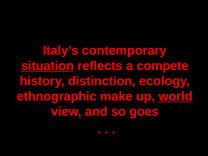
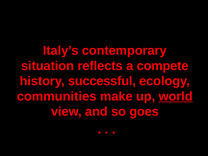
situation underline: present -> none (48, 66)
distinction: distinction -> successful (102, 81)
ethnographic: ethnographic -> communities (57, 96)
